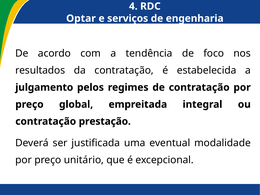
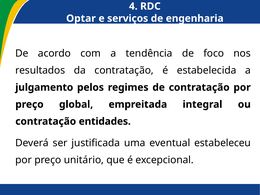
prestação: prestação -> entidades (105, 121)
modalidade: modalidade -> estabeleceu (223, 143)
